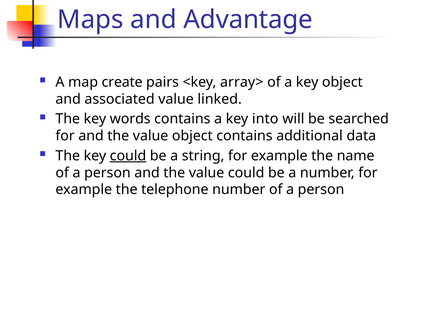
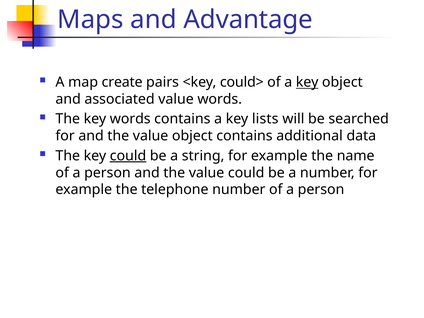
array>: array> -> could> (242, 82)
key underline: none -> present (307, 82)
value linked: linked -> words (220, 99)
into: into -> lists (265, 119)
